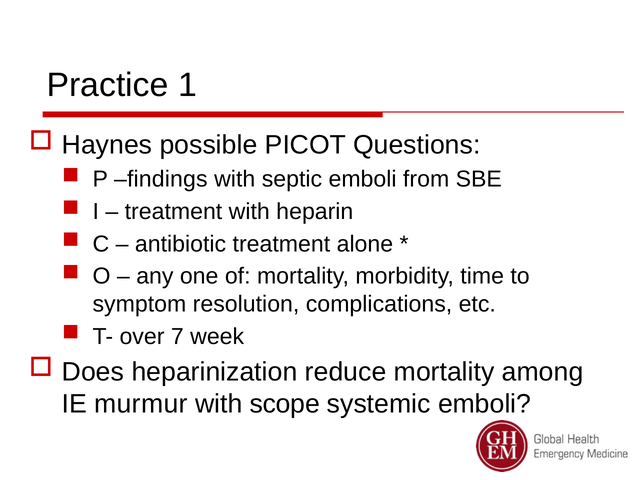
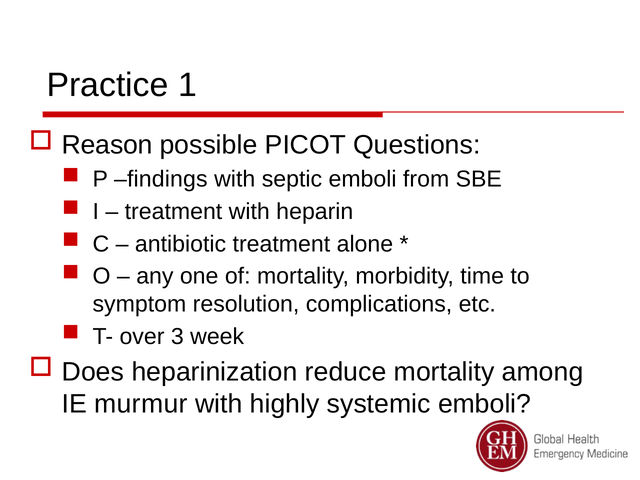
Haynes: Haynes -> Reason (107, 145)
7: 7 -> 3 (177, 336)
scope: scope -> highly (285, 404)
